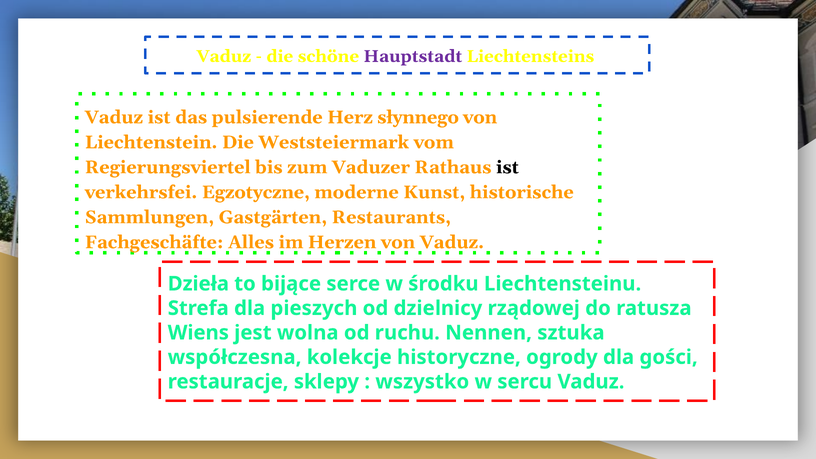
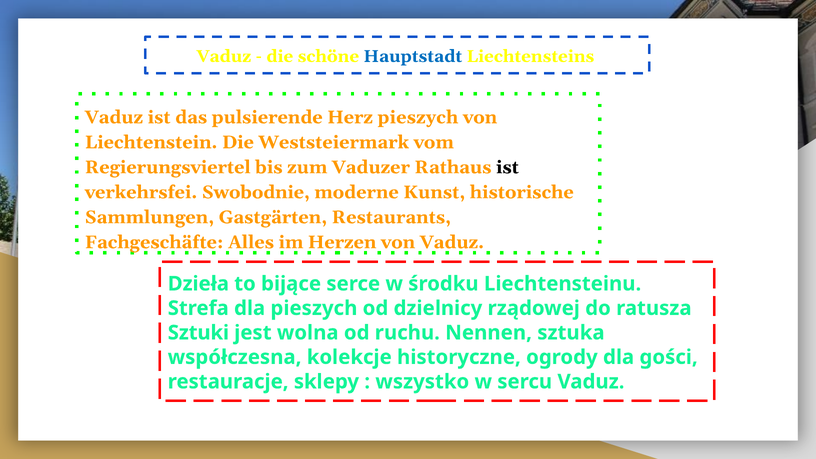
Hauptstadt colour: purple -> blue (413, 56)
Herz słynnego: słynnego -> pieszych (418, 117)
Egzotyczne: Egzotyczne -> Swobodnie (256, 192)
Wiens: Wiens -> Sztuki (198, 333)
